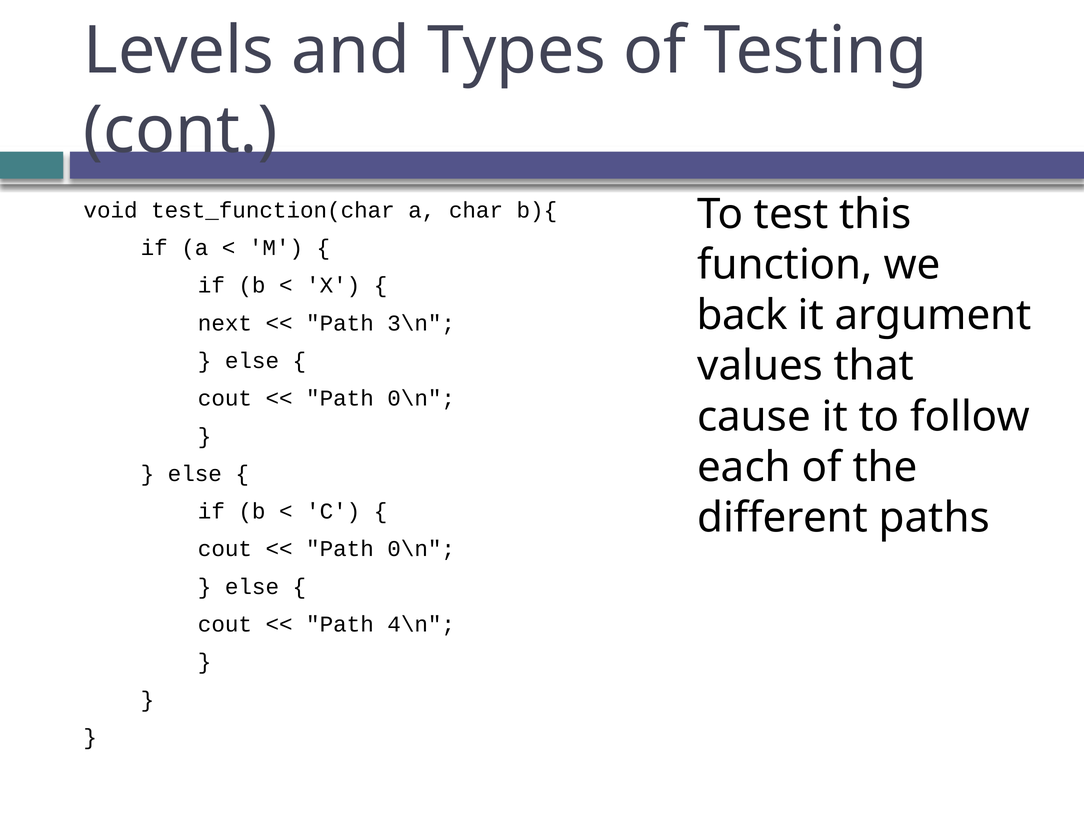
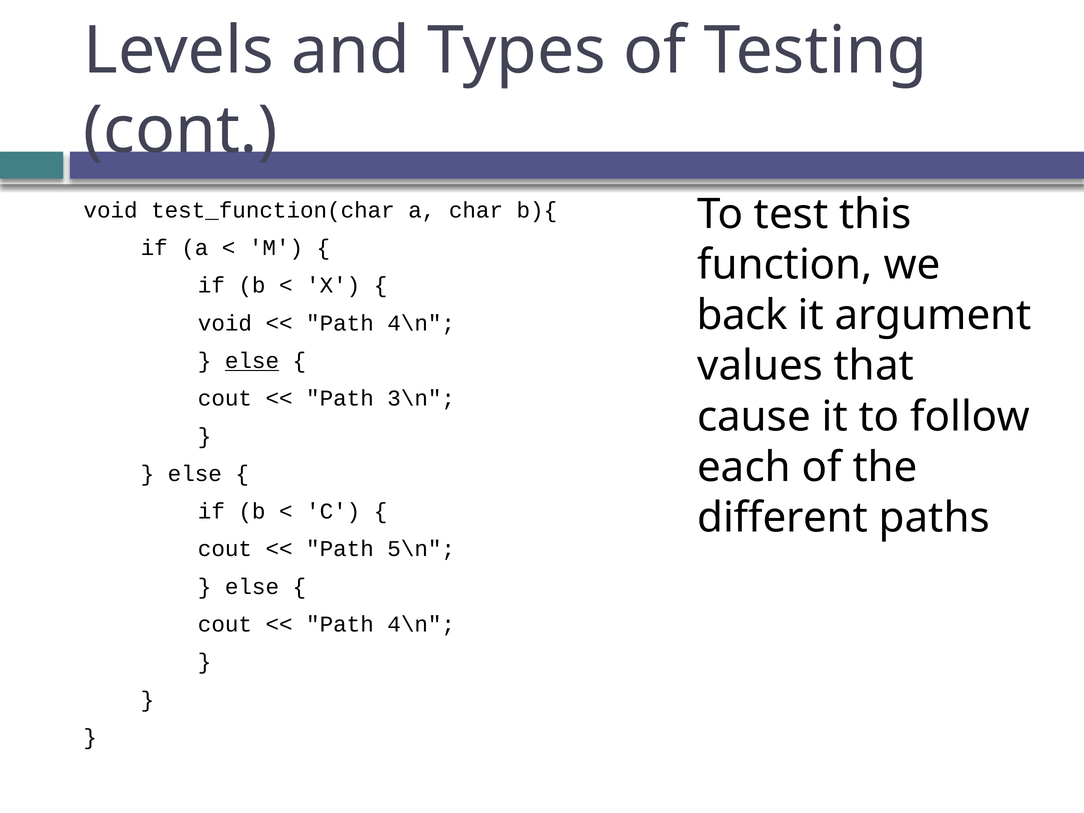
next: next -> void (225, 323)
3\n: 3\n -> 4\n (421, 323)
else underline: none -> present (252, 361)
0\n: 0\n -> 3\n (421, 398)
0\n: 0\n -> 5\n (421, 549)
